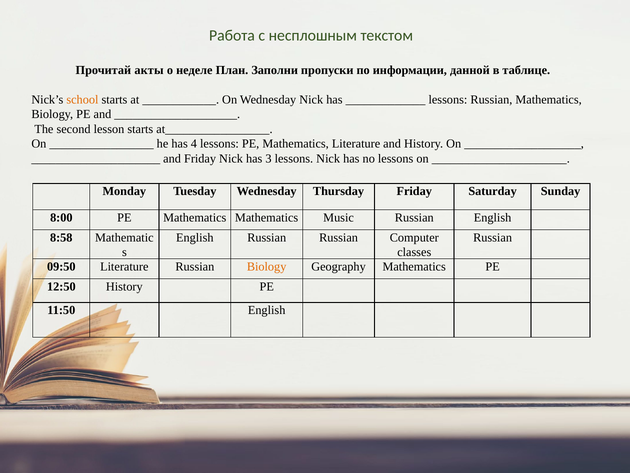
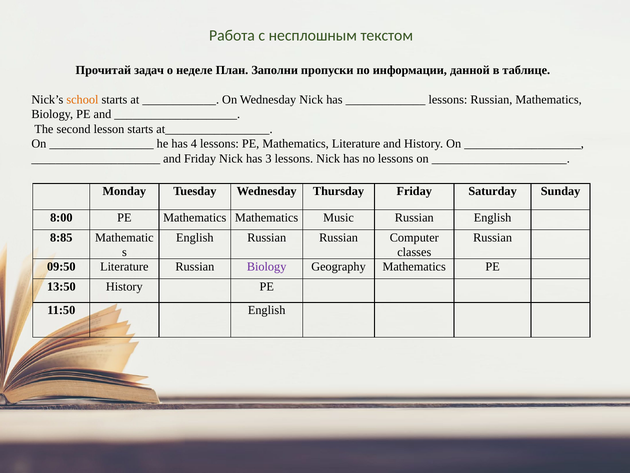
акты: акты -> задач (149, 70)
8:58: 8:58 -> 8:85 (61, 237)
Biology colour: orange -> purple (267, 266)
12:50: 12:50 -> 13:50 (61, 286)
